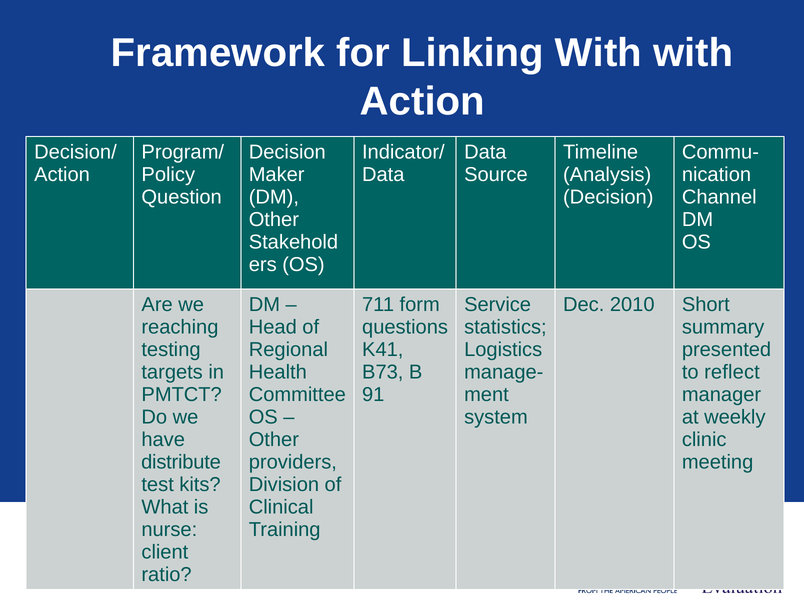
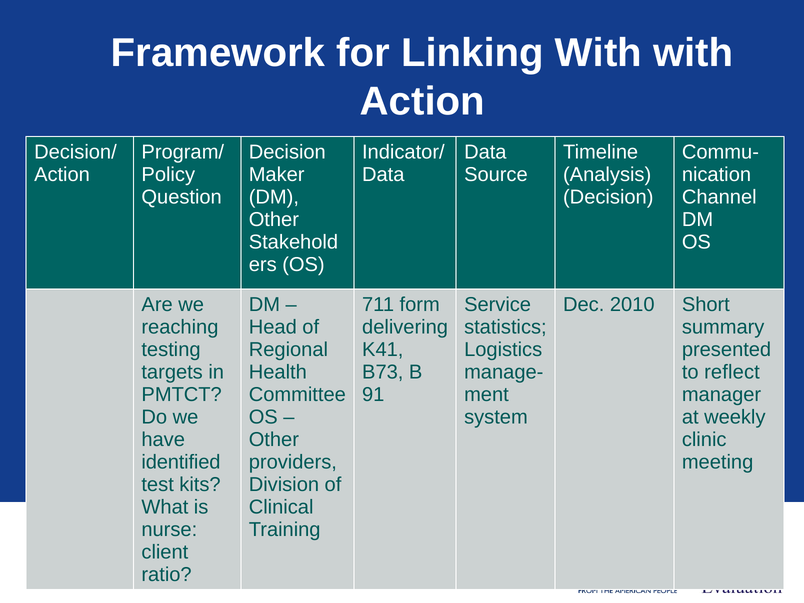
questions: questions -> delivering (405, 327)
distribute: distribute -> identified (181, 462)
